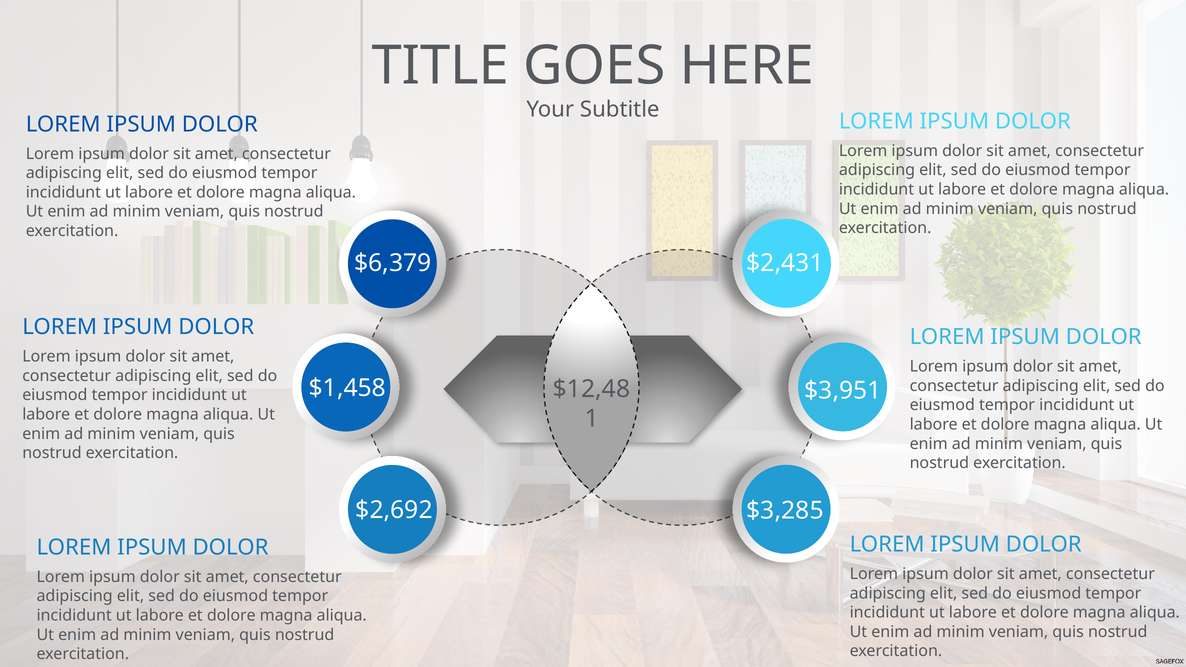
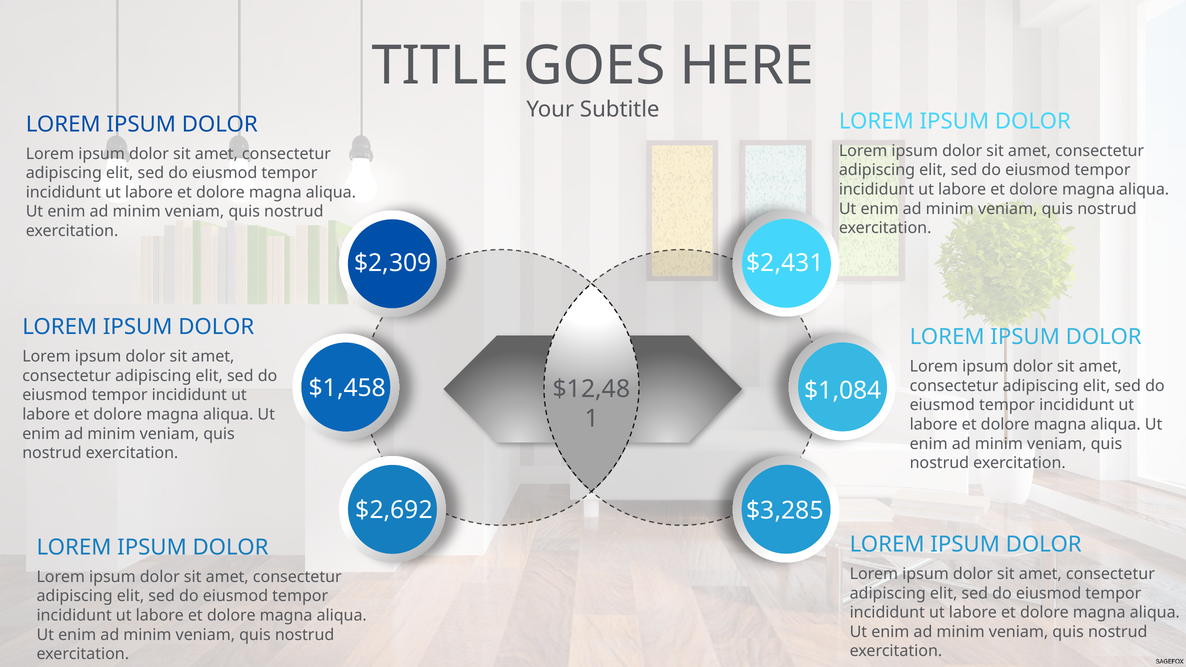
$6,379: $6,379 -> $2,309 (393, 263)
$3,951: $3,951 -> $1,084 (843, 390)
